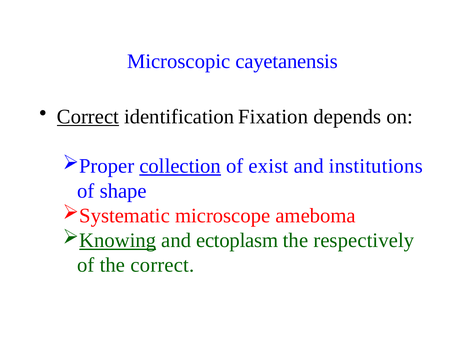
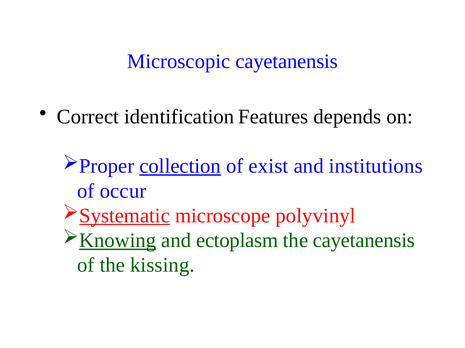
Correct underline: present -> none (88, 117)
Fixation: Fixation -> Features (273, 117)
shape: shape -> occur (123, 191)
Systematic underline: none -> present (125, 216)
ameboma: ameboma -> polyvinyl (316, 216)
the respectively: respectively -> cayetanensis (364, 241)
the correct: correct -> kissing (162, 266)
